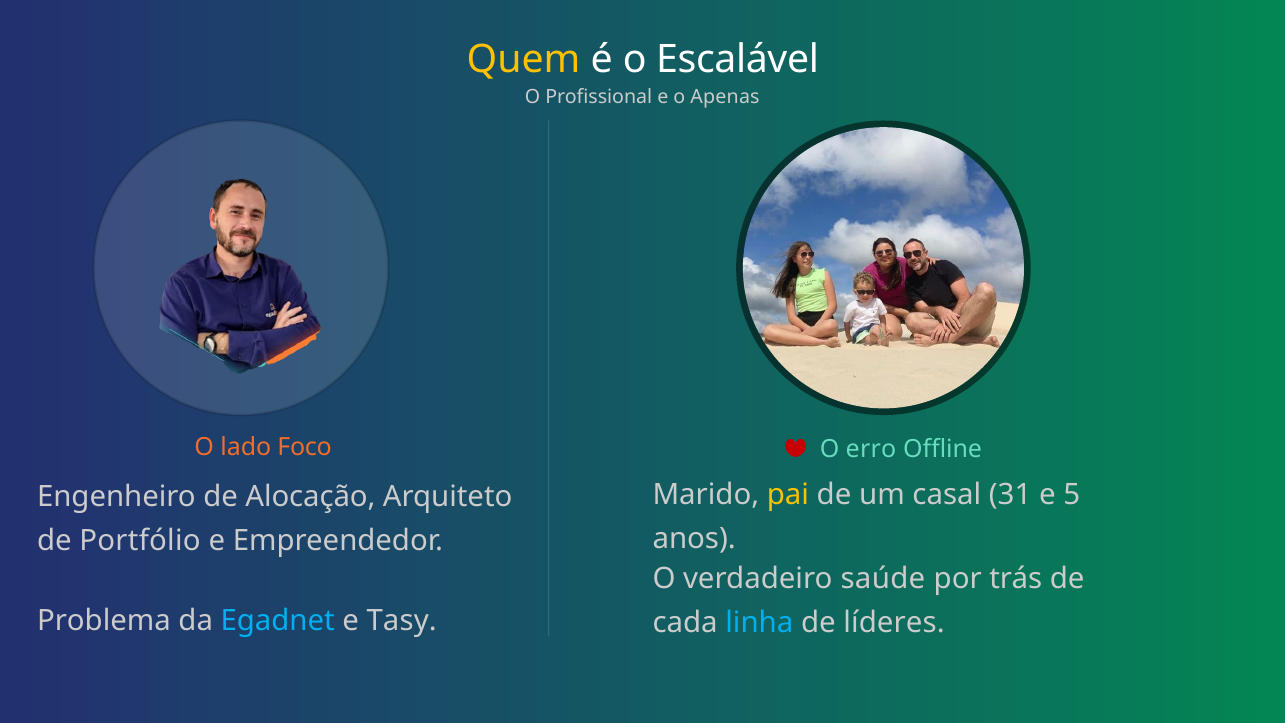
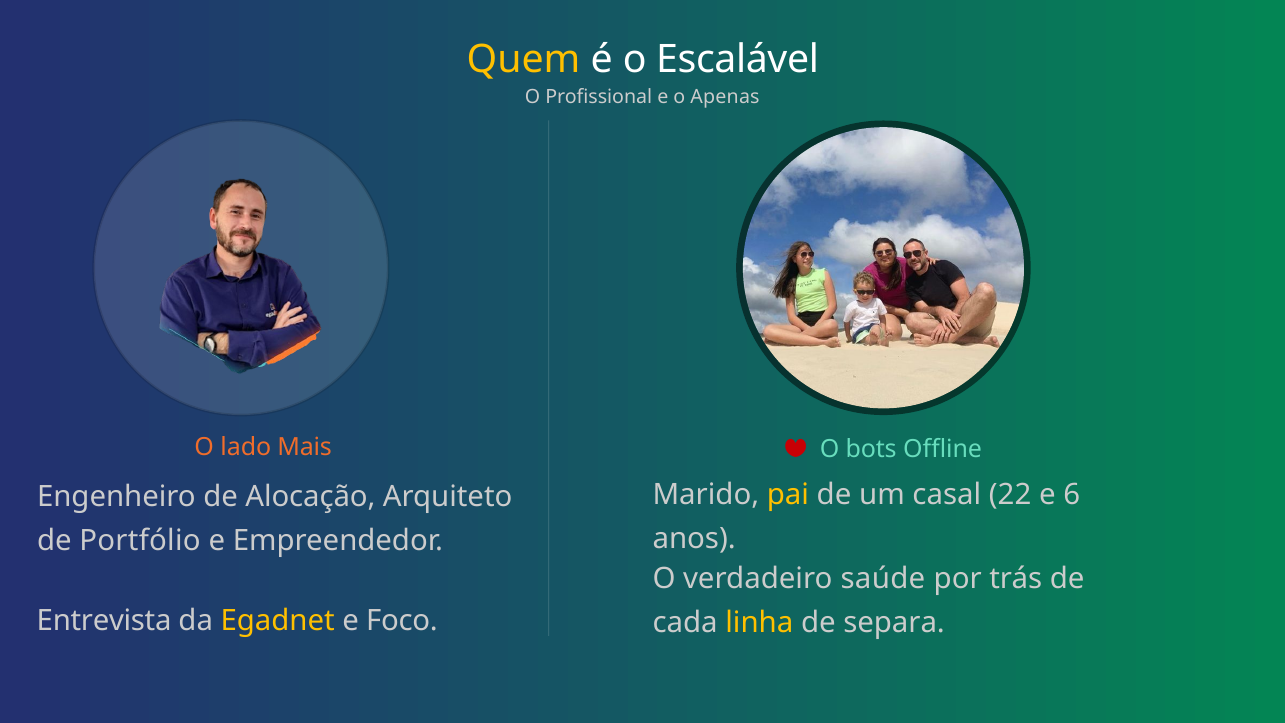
Foco: Foco -> Mais (305, 447)
erro: erro -> bots (871, 449)
31: 31 -> 22 (1010, 494)
5: 5 -> 6 (1072, 494)
Problema: Problema -> Entrevista (104, 621)
Egadnet colour: light blue -> yellow (278, 621)
Tasy: Tasy -> Foco (402, 621)
linha colour: light blue -> yellow (759, 623)
líderes: líderes -> separa (894, 623)
